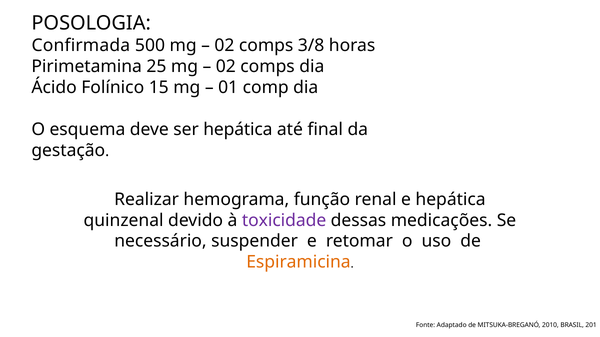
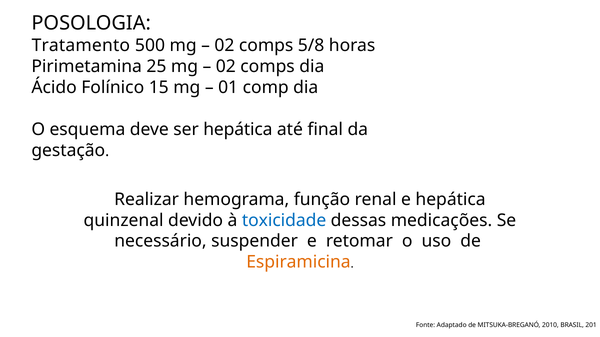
Confirmada: Confirmada -> Tratamento (81, 46)
3/8: 3/8 -> 5/8 (311, 46)
toxicidade colour: purple -> blue (284, 221)
